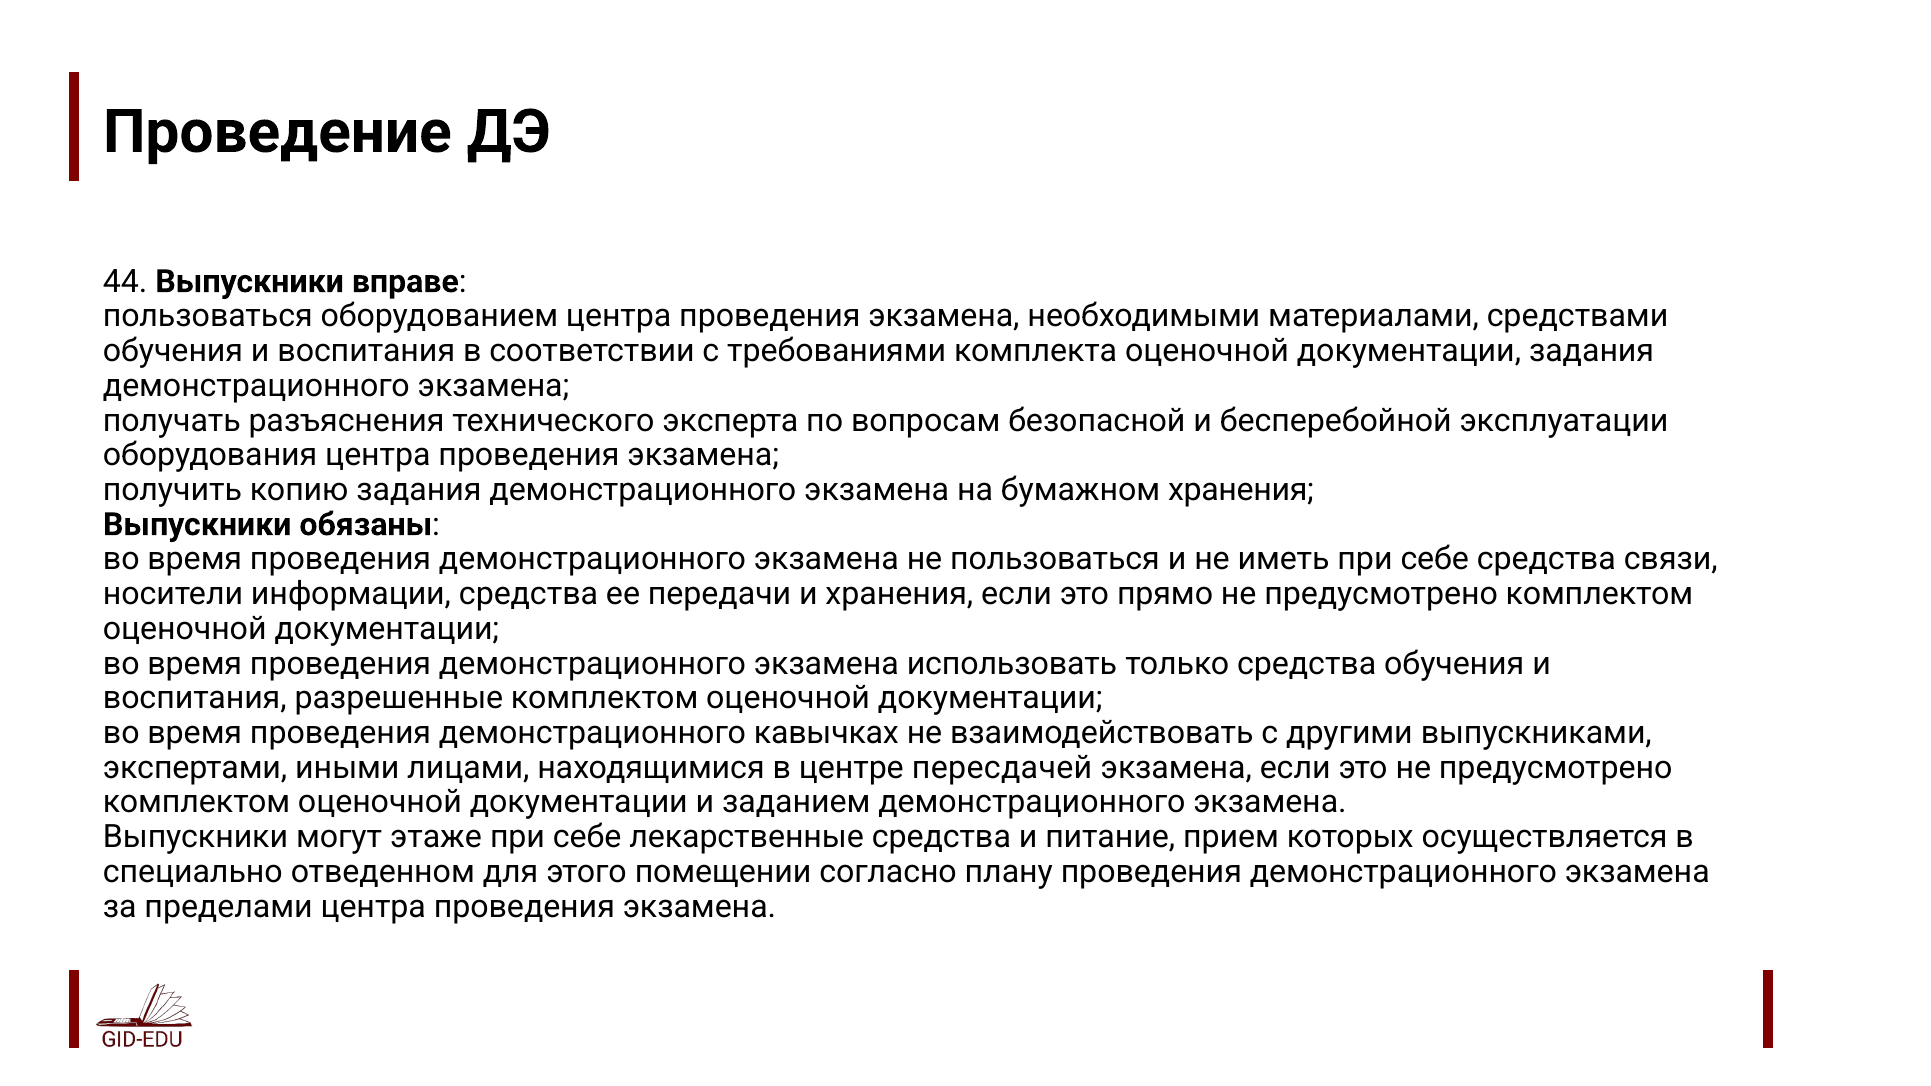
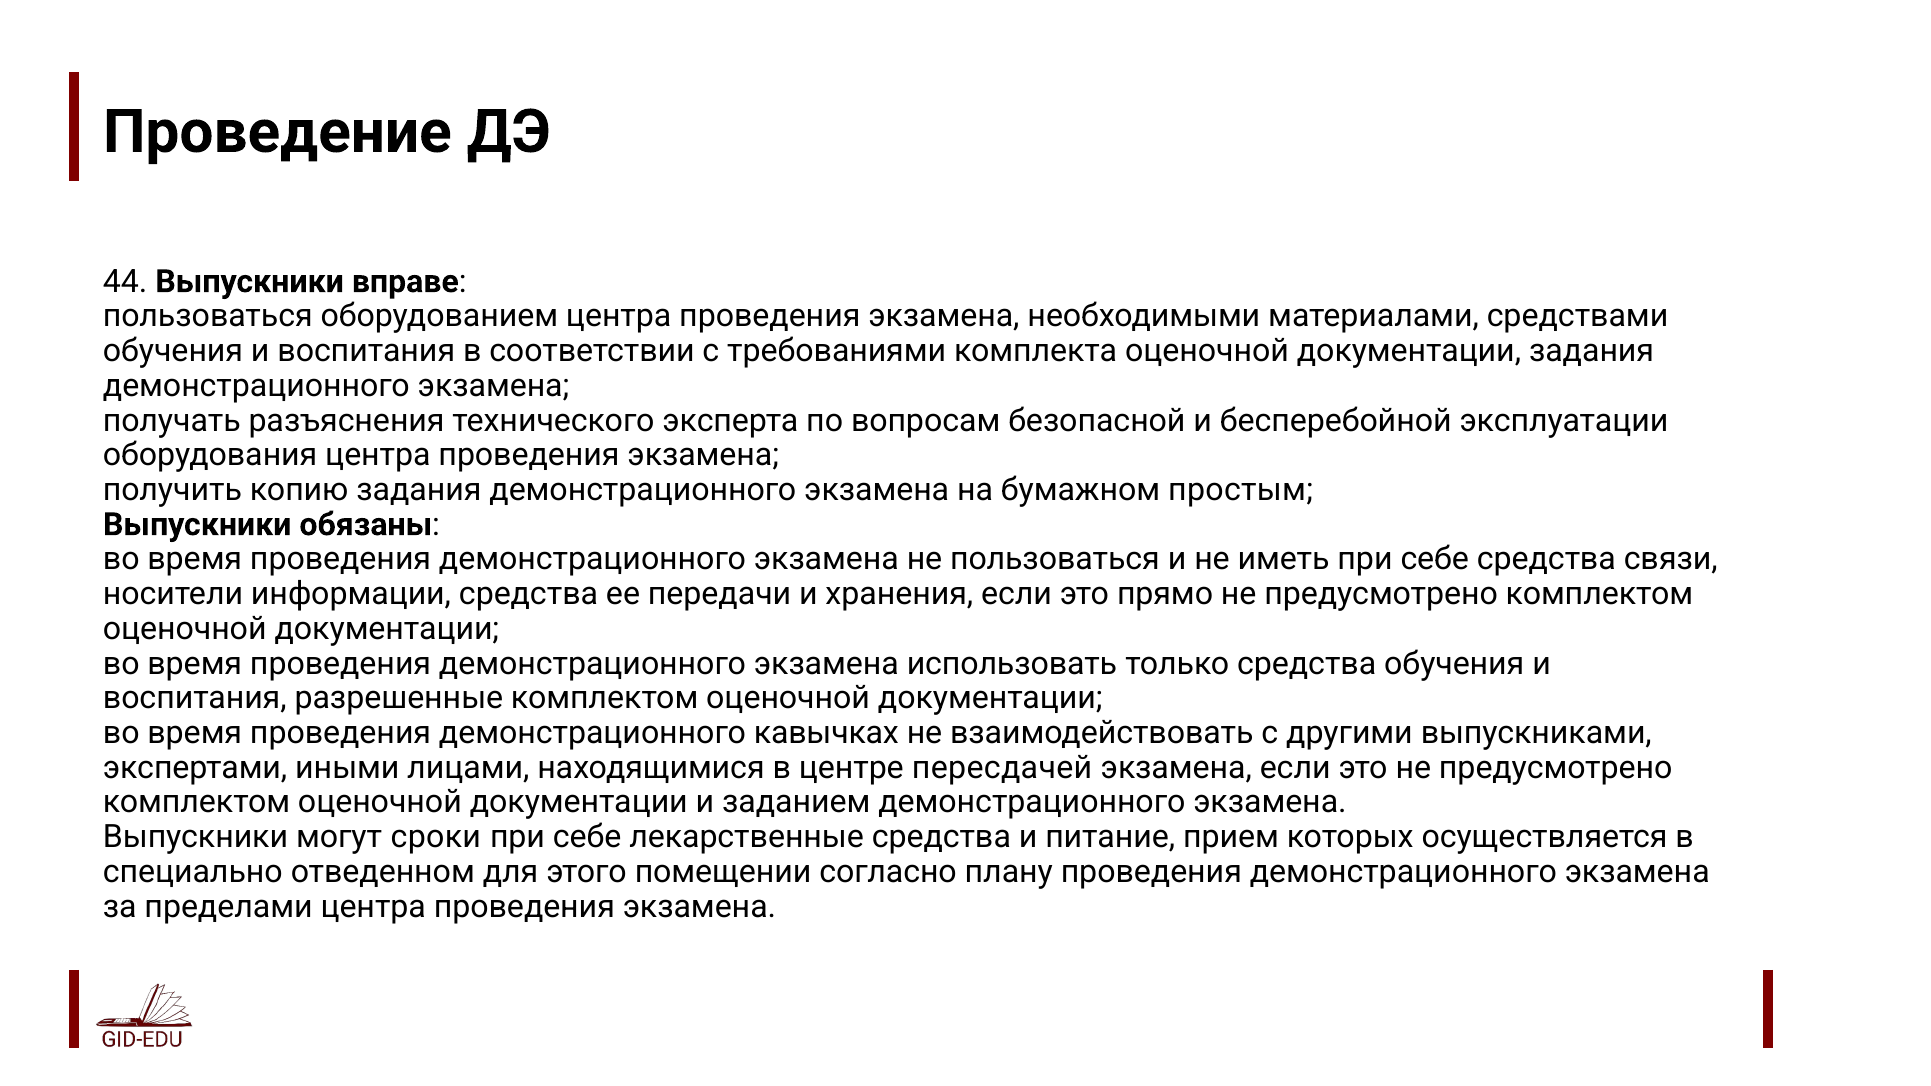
бумажном хранения: хранения -> простым (1241, 490)
этаже: этаже -> сроки (436, 837)
